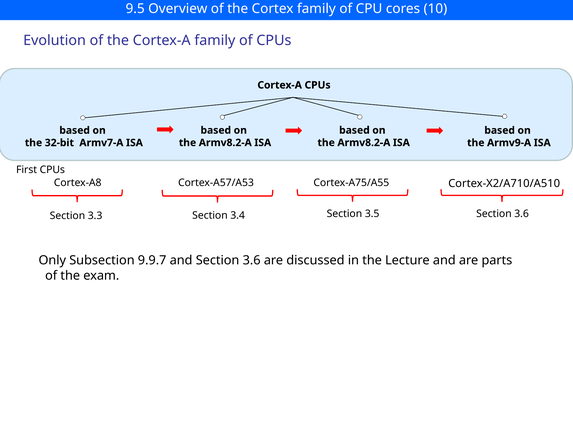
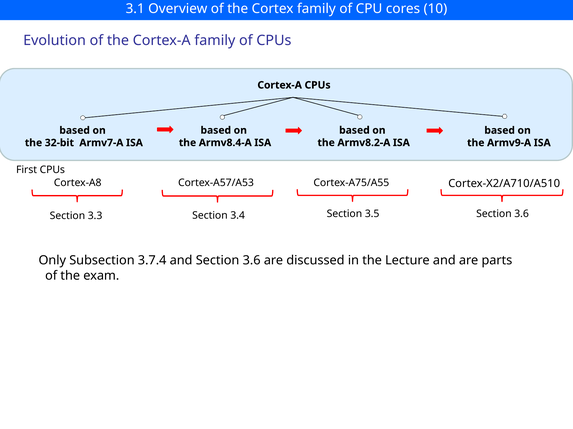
9.5: 9.5 -> 3.1 (135, 9)
Armv8.2-A: Armv8.2-A -> Armv8.4-A (225, 143)
9.9.7: 9.9.7 -> 3.7.4 (152, 261)
